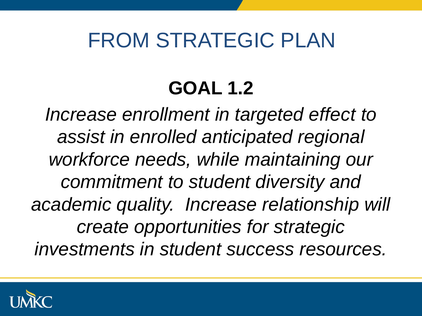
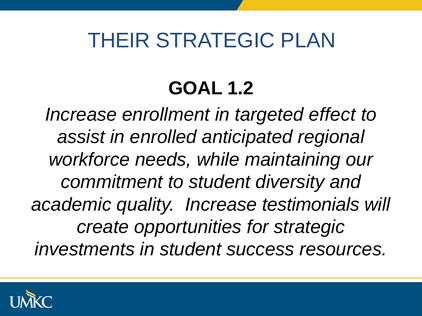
FROM: FROM -> THEIR (119, 41)
relationship: relationship -> testimonials (311, 205)
